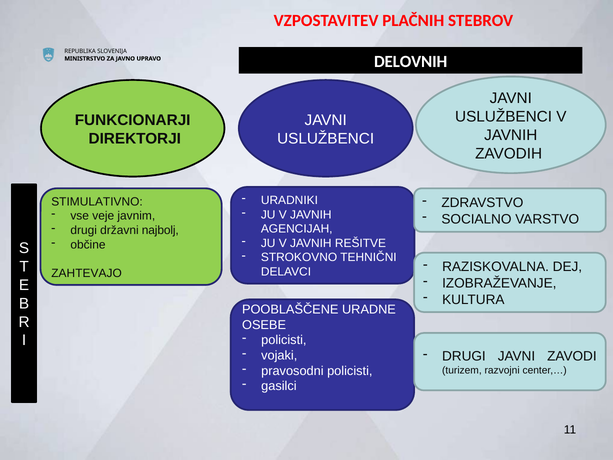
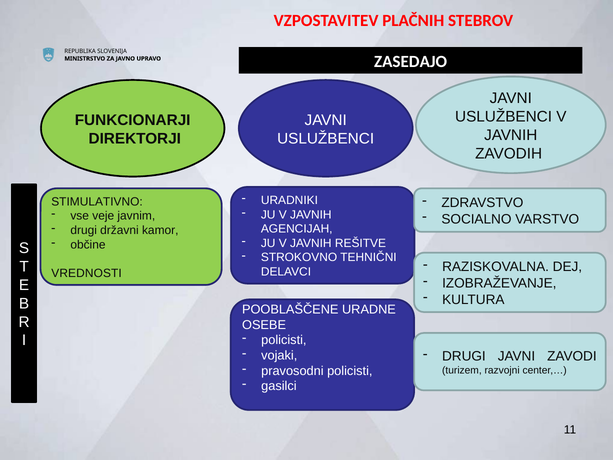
DELOVNIH: DELOVNIH -> ZASEDAJO (411, 61)
najbolj: najbolj -> kamor (160, 230)
ZAHTEVAJO: ZAHTEVAJO -> VREDNOSTI (87, 273)
